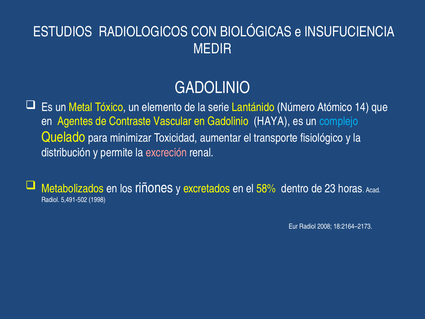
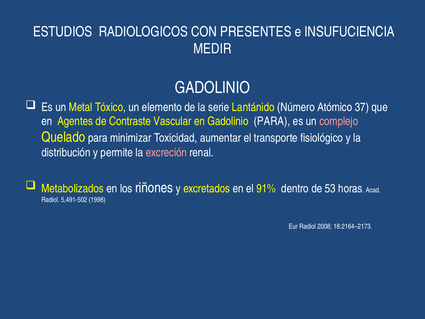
BIOLÓGICAS: BIOLÓGICAS -> PRESENTES (256, 32)
14: 14 -> 37 (362, 107)
Gadolinio HAYA: HAYA -> PARA (272, 121)
complejo colour: light blue -> pink (339, 121)
58%: 58% -> 91% (266, 188)
23: 23 -> 53 (330, 188)
